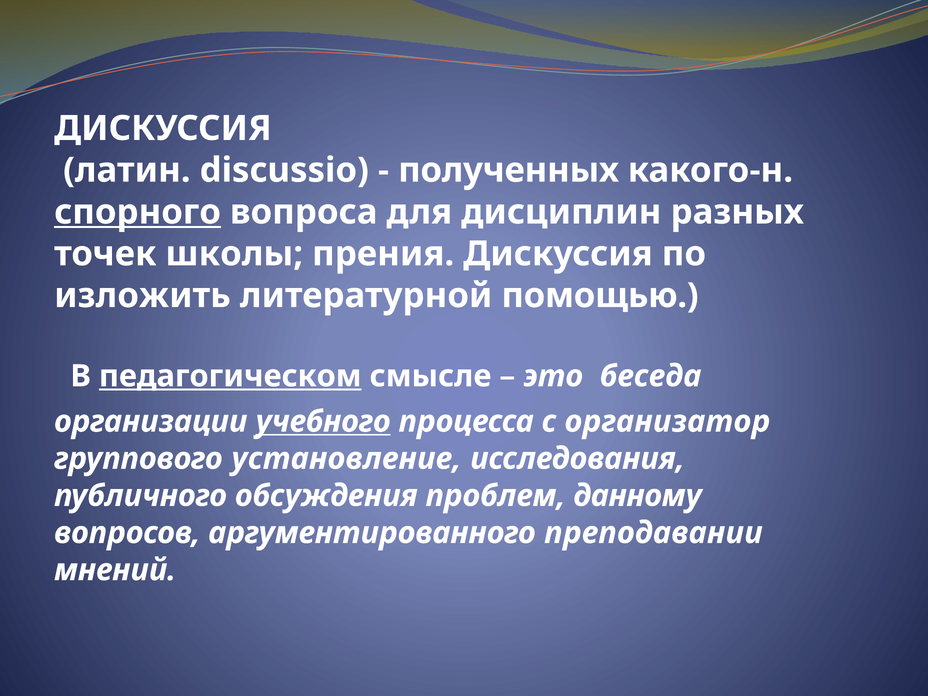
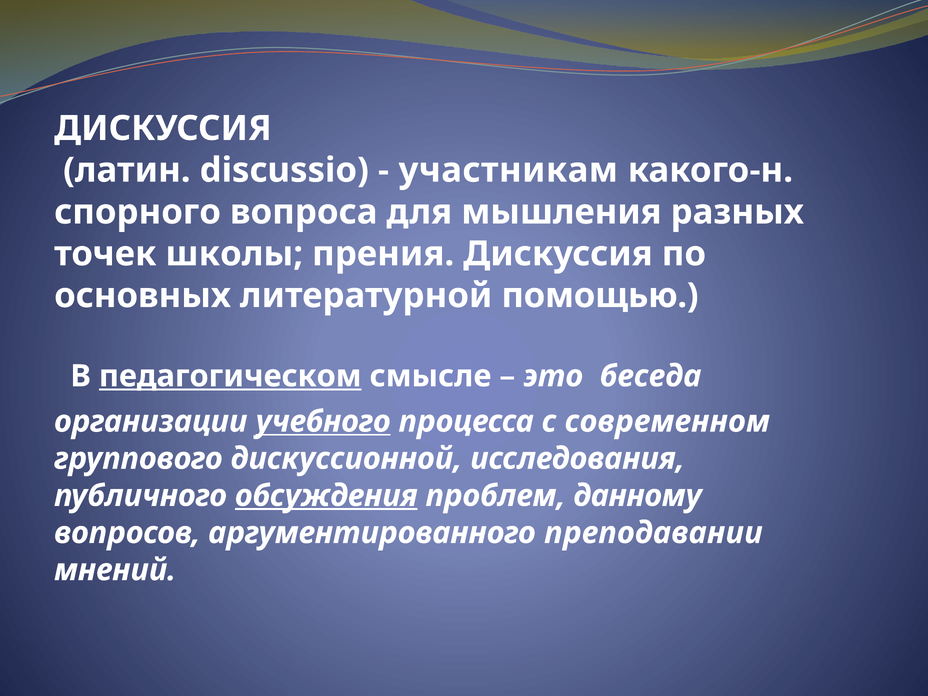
полученных: полученных -> участникам (508, 170)
спорного underline: present -> none (138, 212)
дисциплин: дисциплин -> мышления (561, 212)
изложить: изложить -> основных (143, 296)
организатор: организатор -> современном (667, 421)
установление: установление -> дискуссионной (346, 459)
обсуждения underline: none -> present (326, 496)
